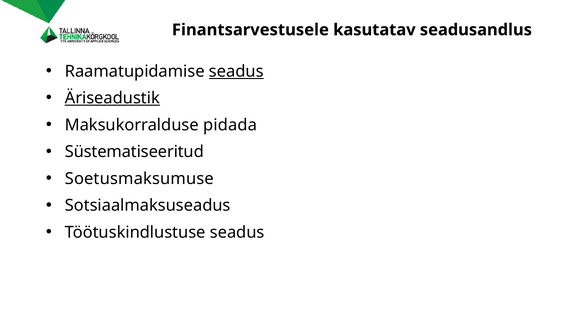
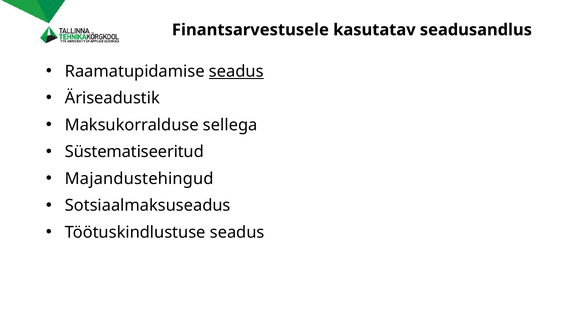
Äriseadustik underline: present -> none (112, 98)
pidada: pidada -> sellega (230, 125)
Soetusmaksumuse: Soetusmaksumuse -> Majandustehingud (139, 179)
